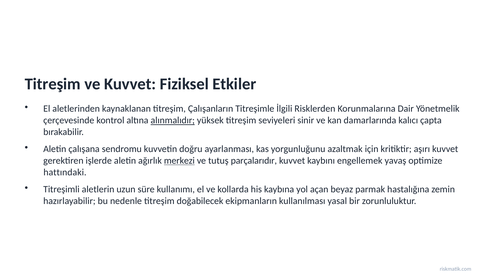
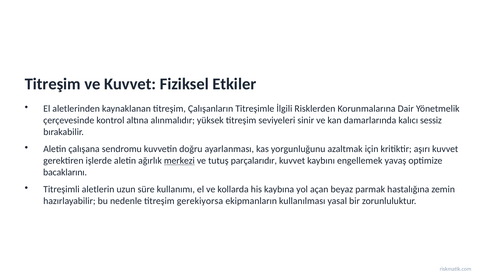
alınmalıdır underline: present -> none (173, 120)
çapta: çapta -> sessiz (431, 120)
hattındaki: hattındaki -> bacaklarını (65, 172)
doğabilecek: doğabilecek -> gerekiyorsa (200, 201)
